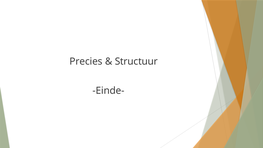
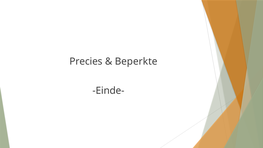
Structuur: Structuur -> Beperkte (136, 61)
